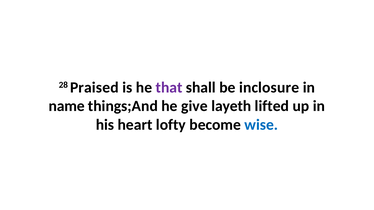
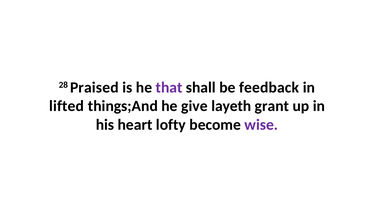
inclosure: inclosure -> feedback (269, 88)
name: name -> lifted (67, 106)
lifted: lifted -> grant (272, 106)
wise colour: blue -> purple (261, 125)
